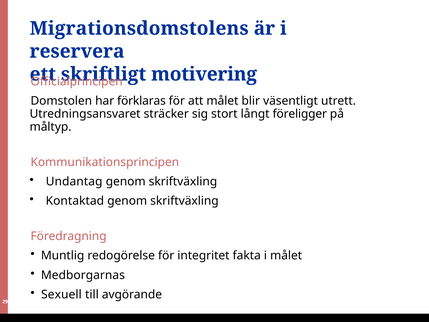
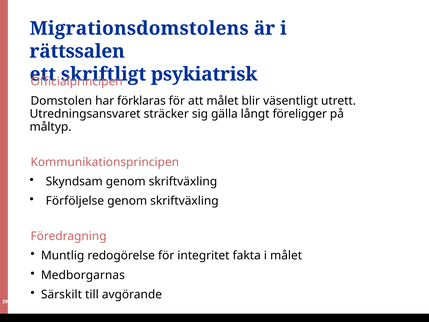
reservera: reservera -> rättssalen (77, 51)
motivering: motivering -> psykiatrisk (204, 74)
stort: stort -> gälla (224, 114)
Undantag: Undantag -> Skyndsam (74, 181)
Kontaktad: Kontaktad -> Förföljelse (75, 201)
Sexuell: Sexuell -> Särskilt (61, 294)
